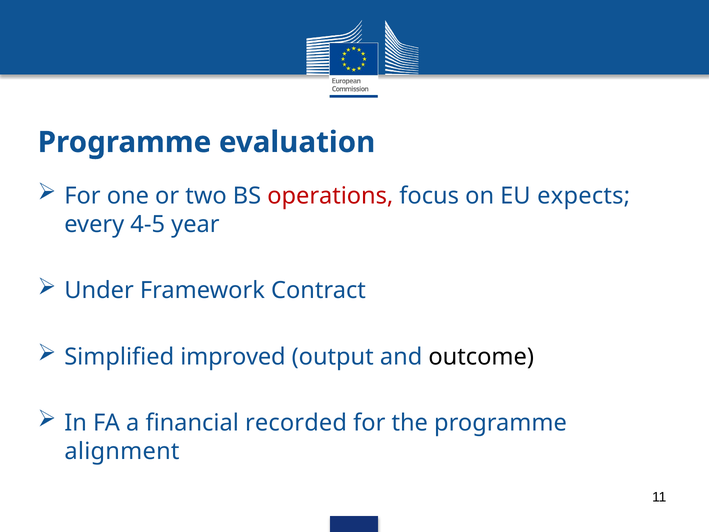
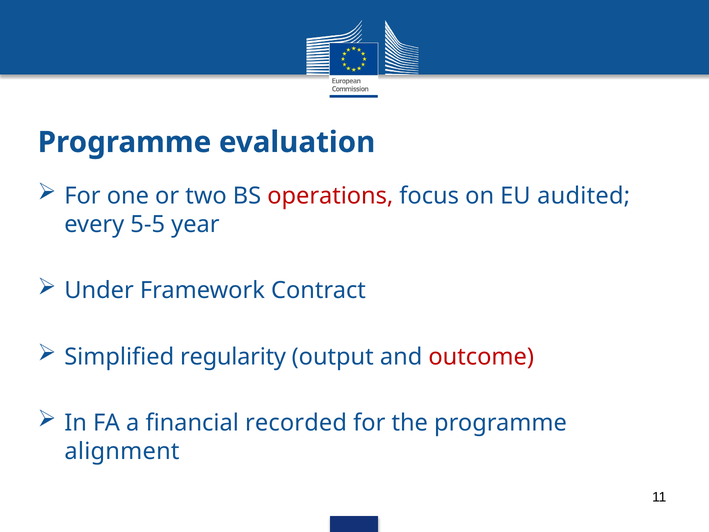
expects: expects -> audited (584, 196)
4-5: 4-5 -> 5-5 (148, 224)
improved: improved -> regularity (233, 357)
outcome colour: black -> red (481, 357)
